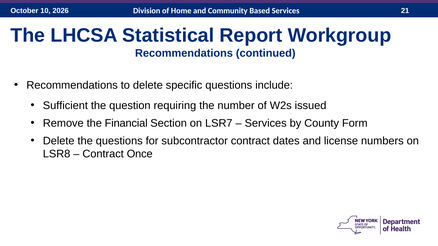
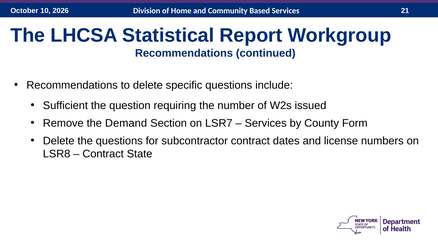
Financial: Financial -> Demand (126, 123)
Once: Once -> State (140, 154)
